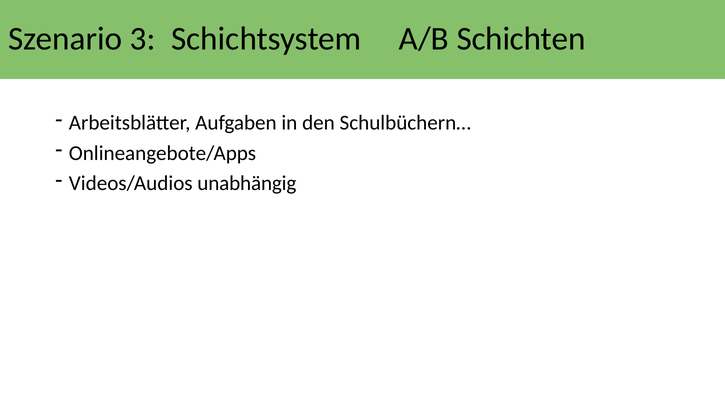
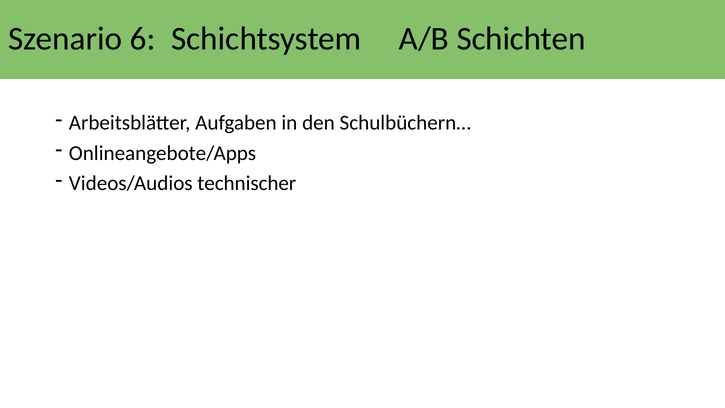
3: 3 -> 6 (143, 39)
unabhängig: unabhängig -> technischer (247, 183)
